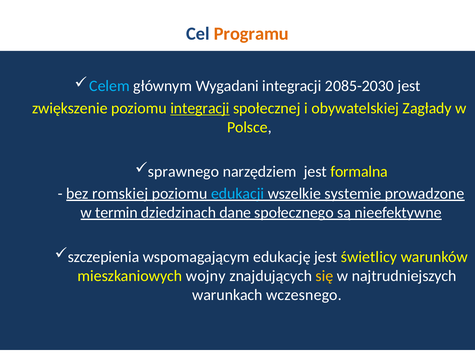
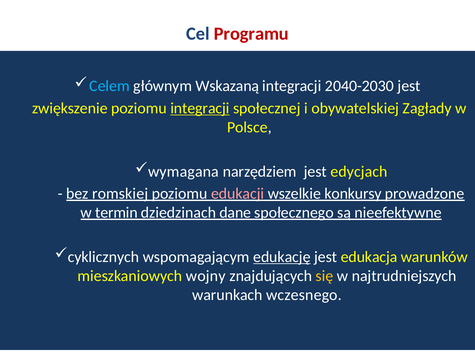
Programu colour: orange -> red (251, 34)
Wygadani: Wygadani -> Wskazaną (227, 86)
2085-2030: 2085-2030 -> 2040-2030 (359, 86)
sprawnego: sprawnego -> wymagana (184, 172)
formalna: formalna -> edycjach (359, 172)
edukacji colour: light blue -> pink (238, 194)
systemie: systemie -> konkursy (353, 194)
szczepienia: szczepienia -> cyklicznych (103, 257)
edukację underline: none -> present (282, 257)
świetlicy: świetlicy -> edukacja (369, 257)
